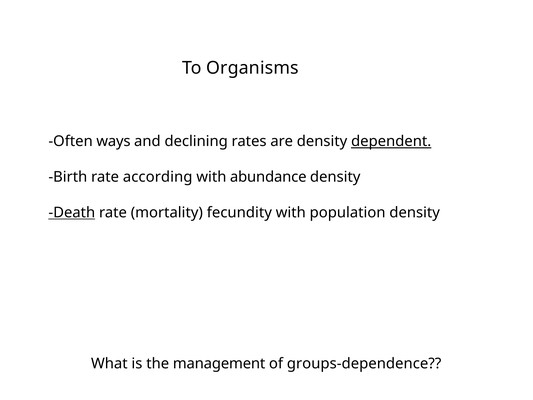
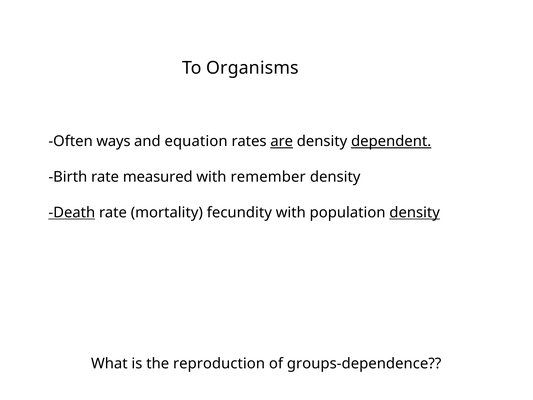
declining: declining -> equation (196, 141)
are underline: none -> present (282, 141)
according: according -> measured (158, 177)
abundance: abundance -> remember (268, 177)
density underline: none -> present (415, 212)
management: management -> reproduction (219, 363)
